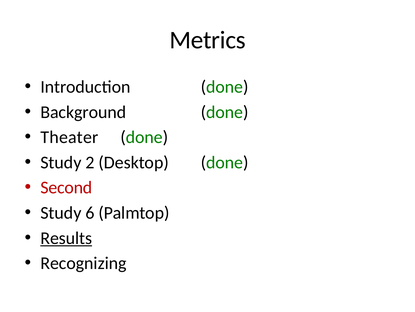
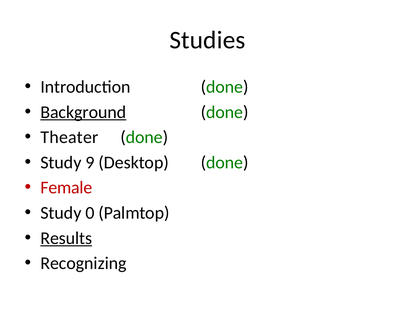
Metrics: Metrics -> Studies (207, 40)
Background underline: none -> present (83, 112)
2: 2 -> 9 (90, 162)
Second: Second -> Female (66, 187)
6: 6 -> 0 (90, 212)
